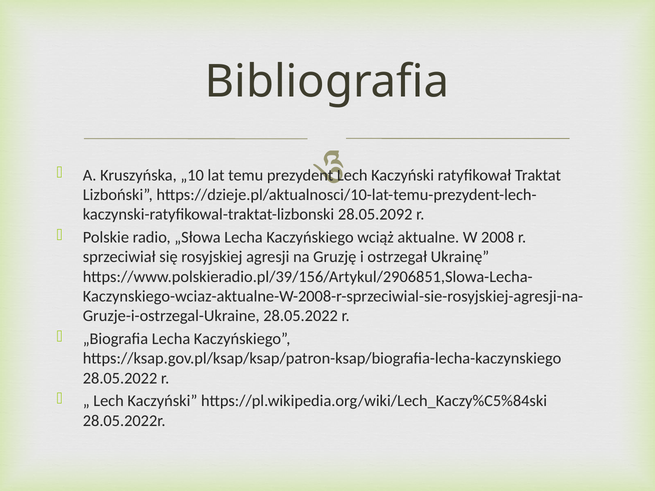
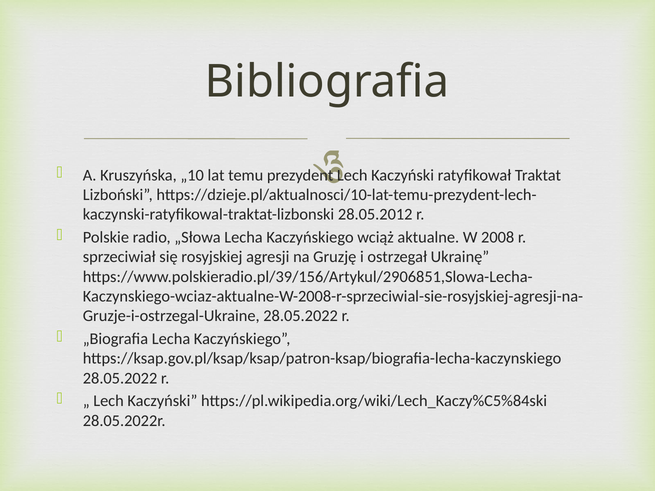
28.05.2092: 28.05.2092 -> 28.05.2012 (375, 215)
